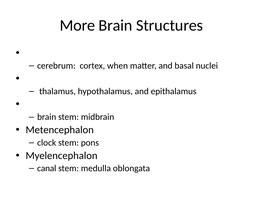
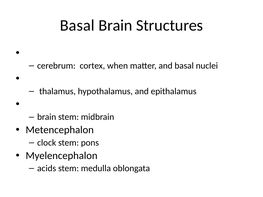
More: More -> Basal (77, 25)
canal: canal -> acids (47, 168)
